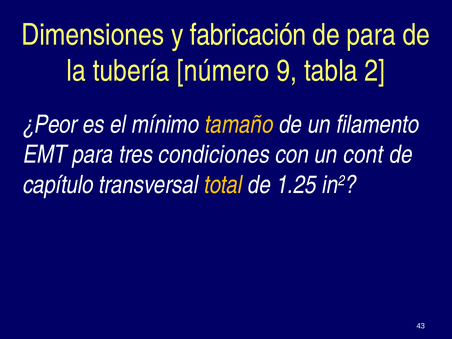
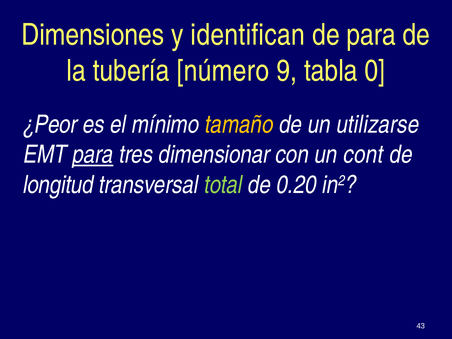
fabricación: fabricación -> identifican (248, 35)
2: 2 -> 0 (375, 71)
filamento: filamento -> utilizarse (378, 125)
para underline: none -> present (93, 155)
condiciones: condiciones -> dimensionar (214, 155)
capítulo: capítulo -> longitud (58, 185)
total colour: yellow -> light green (223, 185)
1.25: 1.25 -> 0.20 (297, 185)
